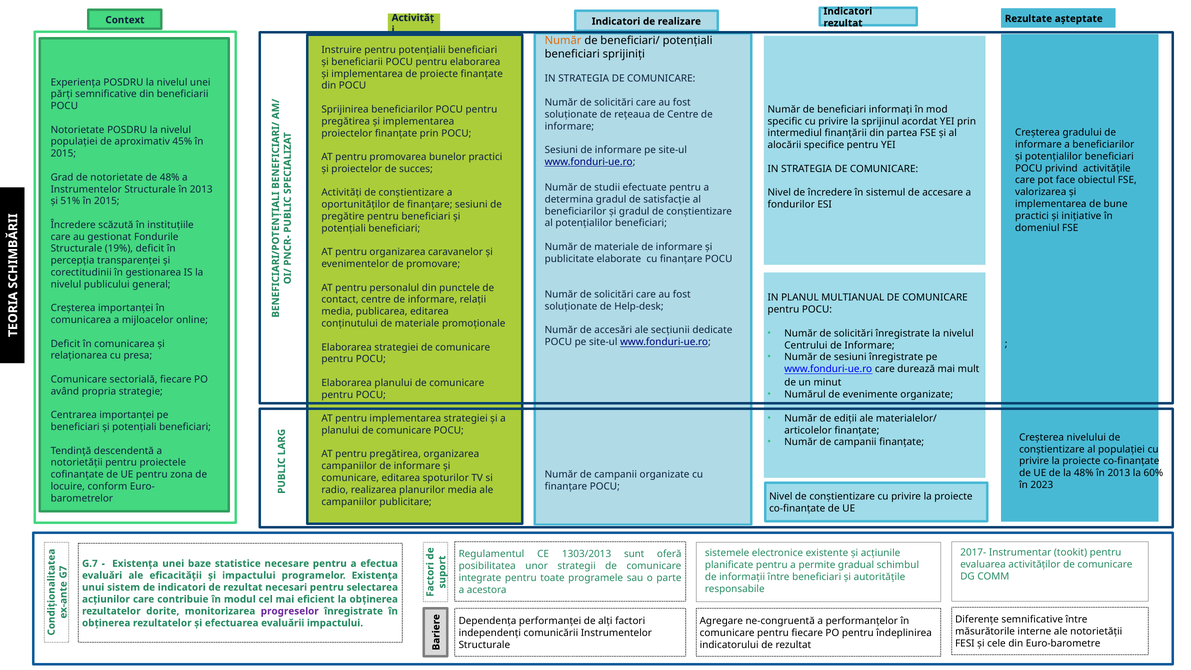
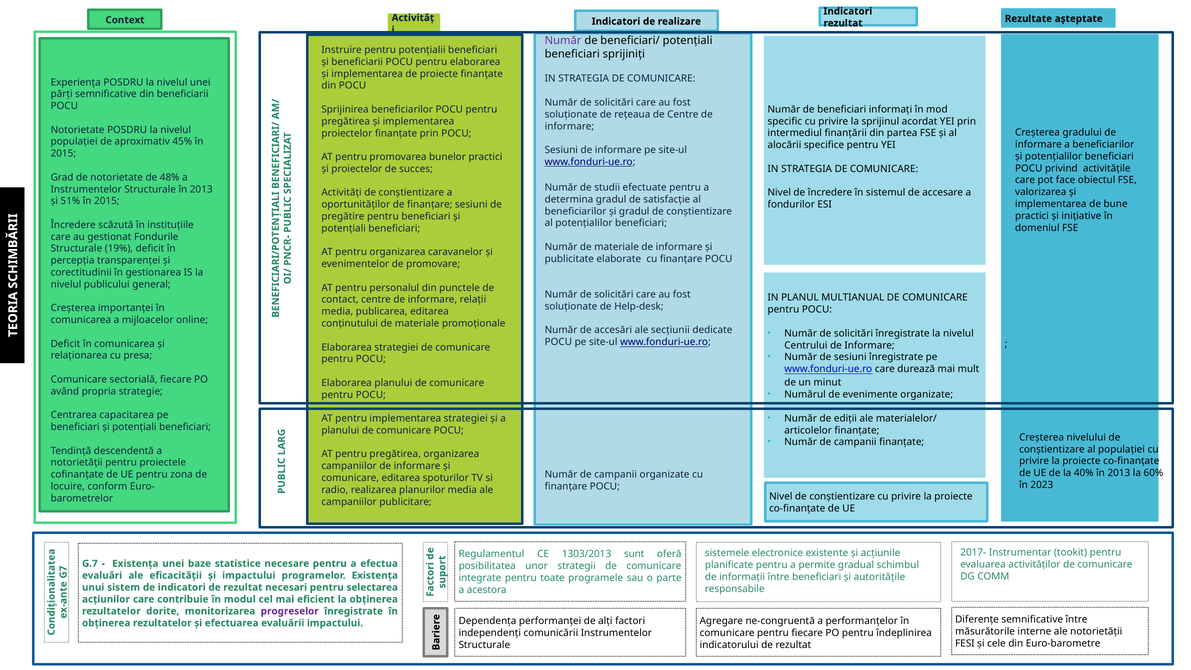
Număr colour: orange -> purple (563, 41)
Centrarea importanței: importanței -> capacitarea (127, 415)
la 48%: 48% -> 40% (1084, 473)
